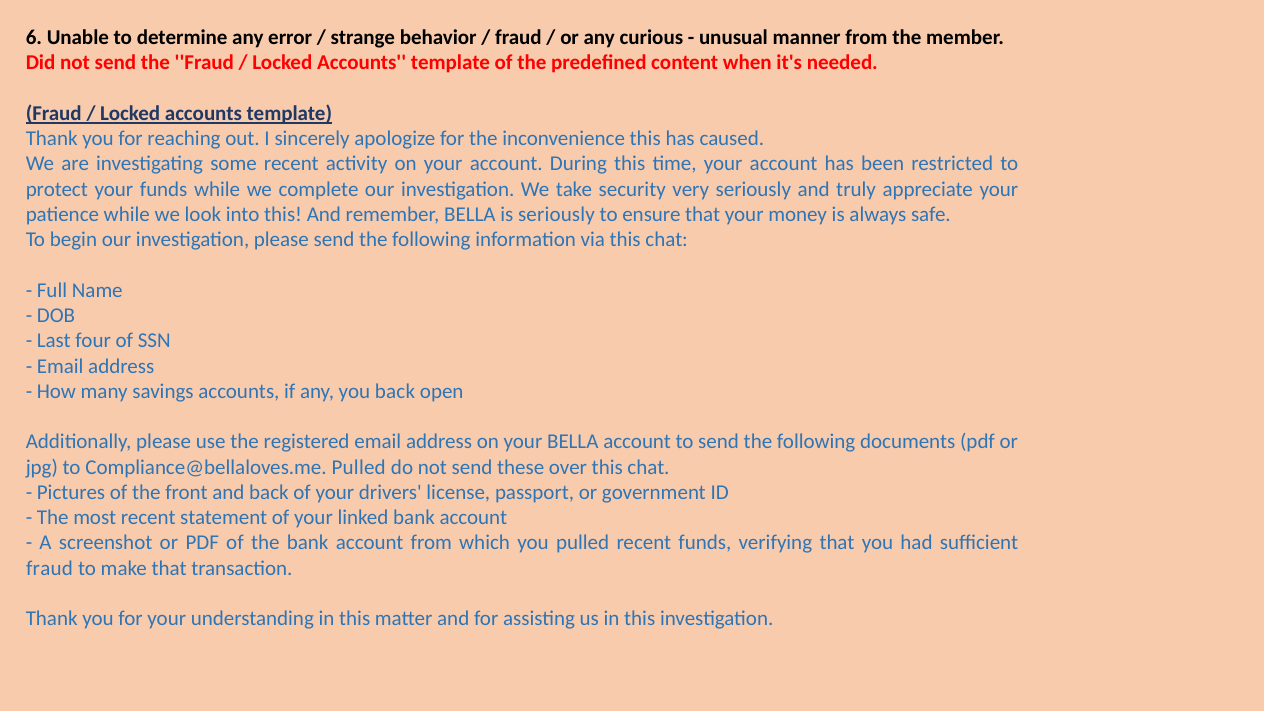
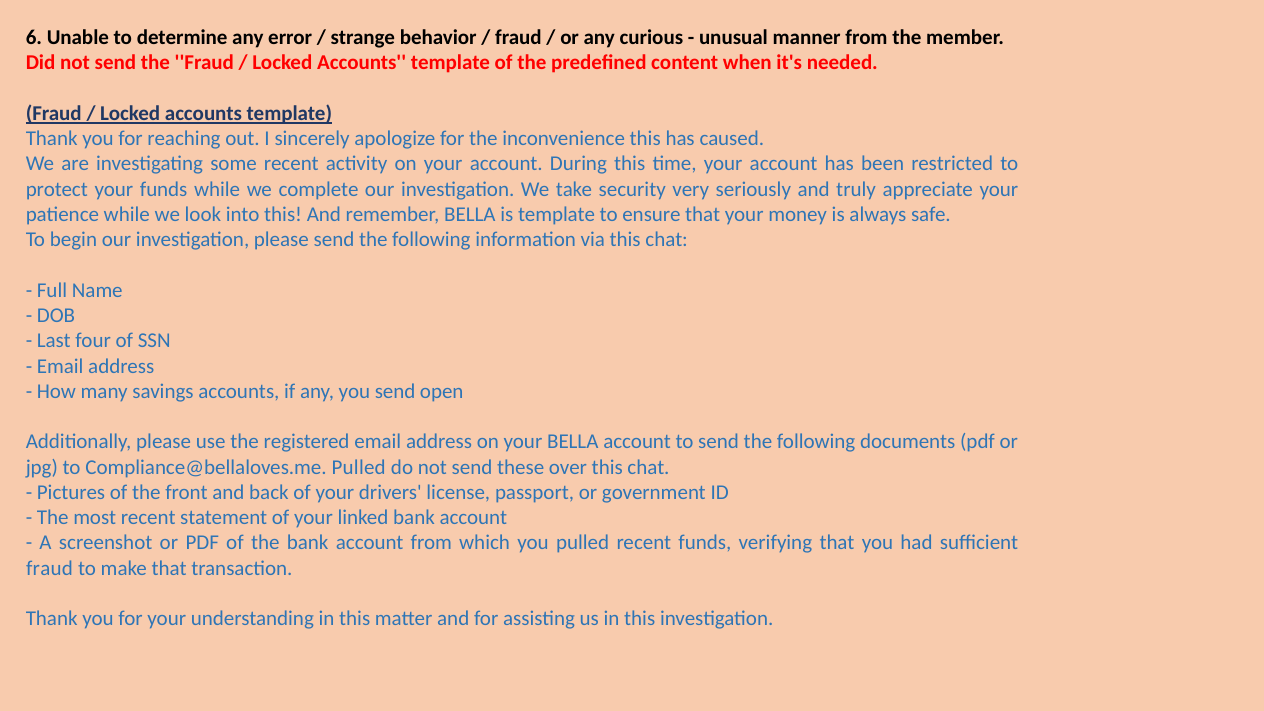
is seriously: seriously -> template (557, 214)
you back: back -> send (395, 391)
